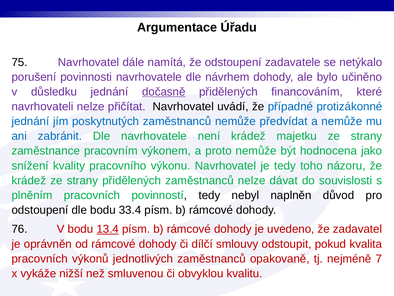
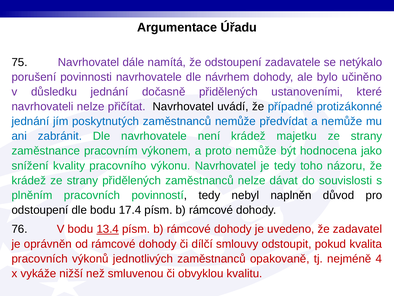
dočasně underline: present -> none (164, 92)
financováním: financováním -> ustanoveními (307, 92)
33.4: 33.4 -> 17.4 (130, 210)
7: 7 -> 4 (379, 258)
